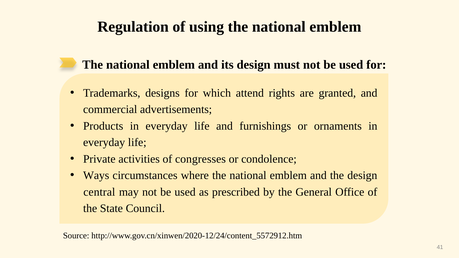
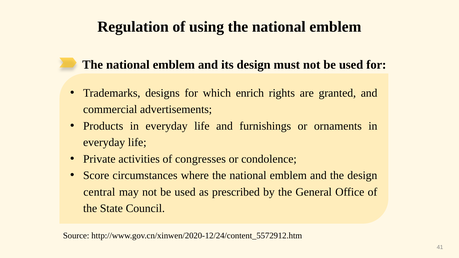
attend: attend -> enrich (250, 93)
Ways: Ways -> Score (96, 176)
